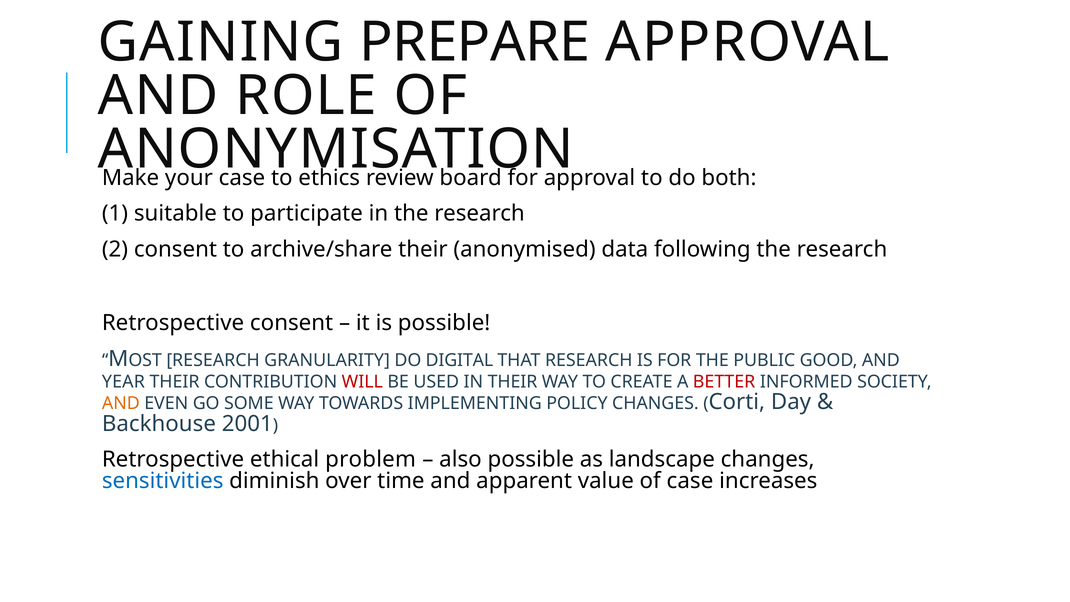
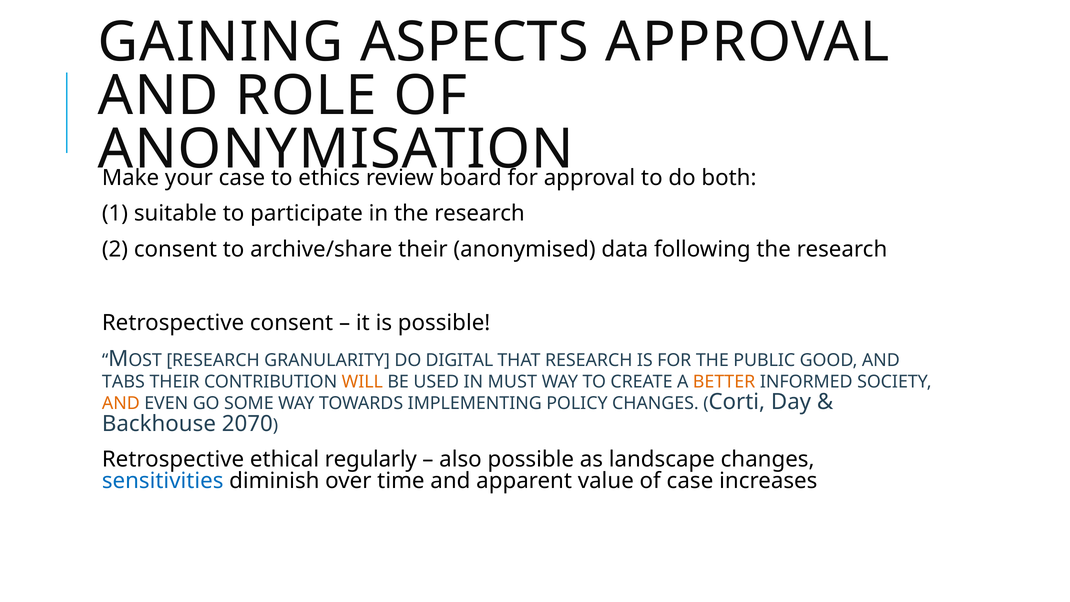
PREPARE: PREPARE -> ASPECTS (474, 42)
YEAR: YEAR -> TABS (123, 382)
WILL colour: red -> orange (362, 382)
IN THEIR: THEIR -> MUST (512, 382)
BETTER colour: red -> orange (724, 382)
2001: 2001 -> 2070 (247, 424)
problem: problem -> regularly (371, 459)
